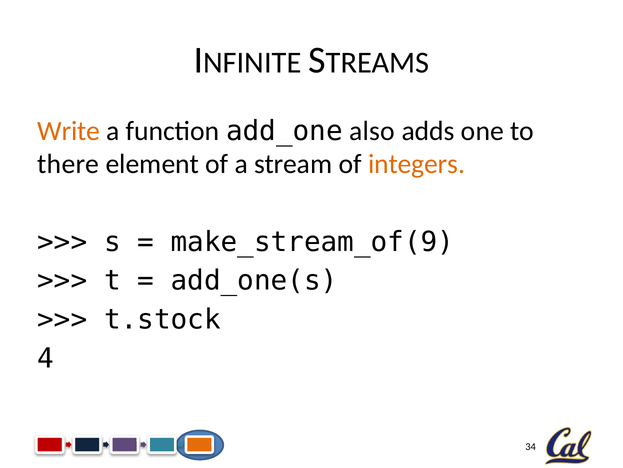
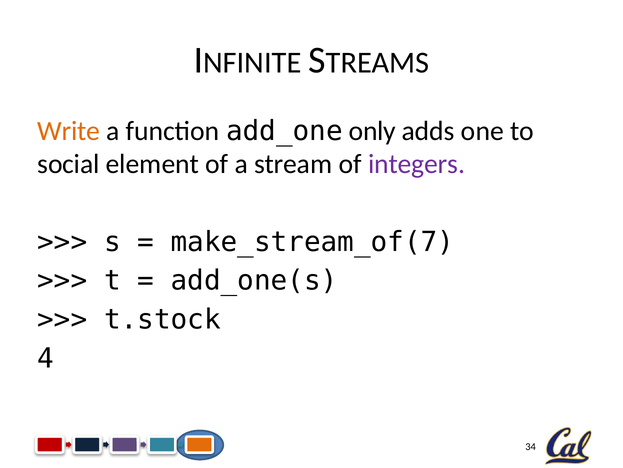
also: also -> only (372, 131)
there: there -> social (68, 164)
integers colour: orange -> purple (417, 164)
make_stream_of(9: make_stream_of(9 -> make_stream_of(7 (312, 241)
